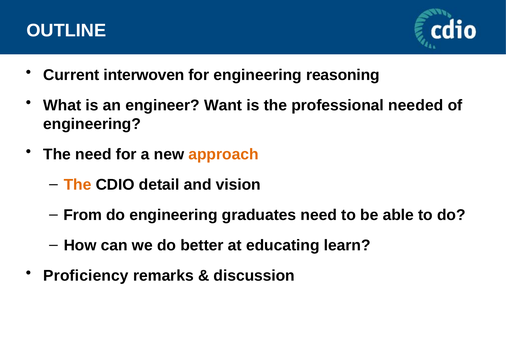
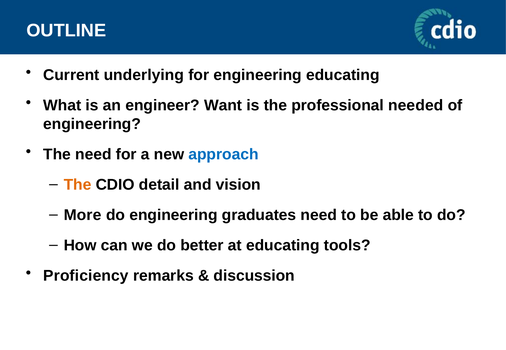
interwoven: interwoven -> underlying (144, 75)
engineering reasoning: reasoning -> educating (343, 75)
approach colour: orange -> blue (223, 154)
From: From -> More (83, 215)
learn: learn -> tools (347, 246)
